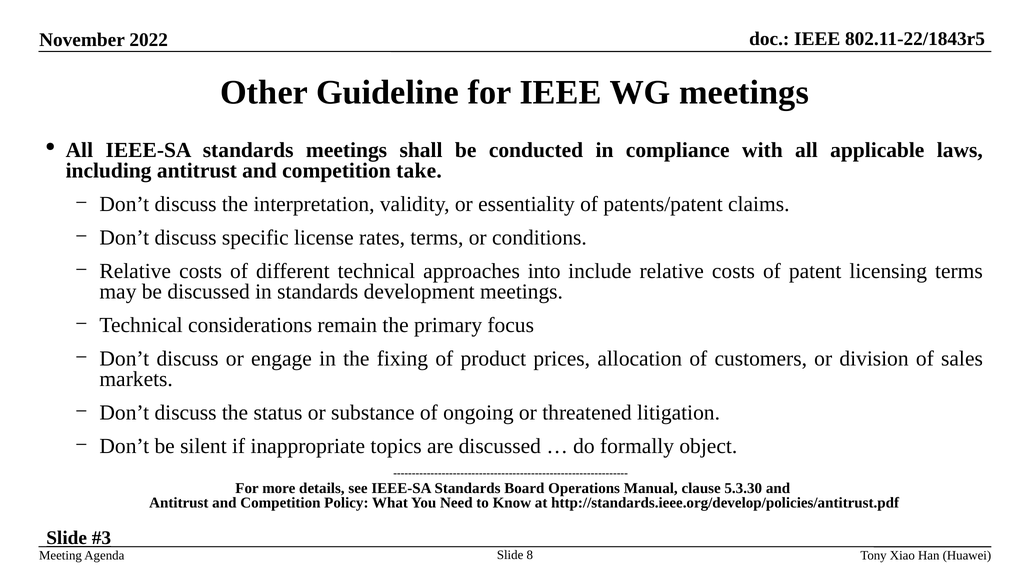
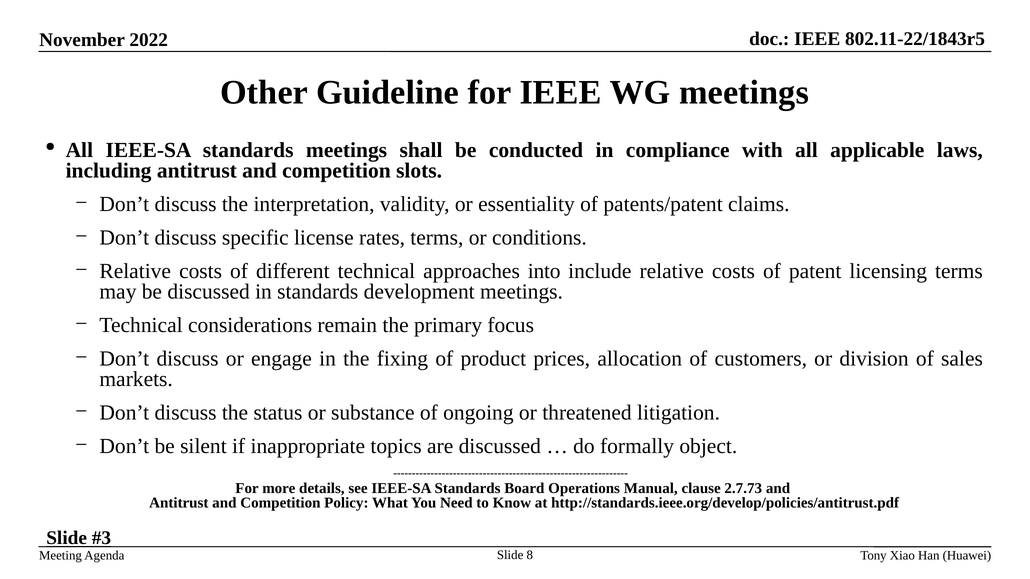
take: take -> slots (419, 171)
5.3.30: 5.3.30 -> 2.7.73 (743, 489)
